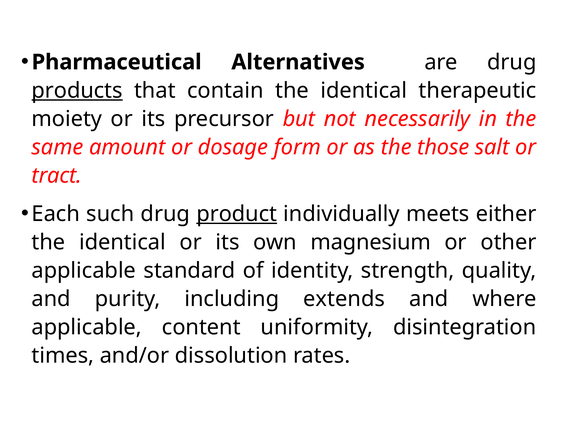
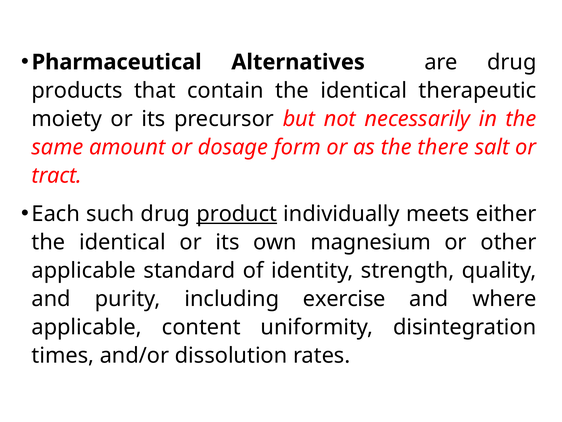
products underline: present -> none (77, 90)
those: those -> there (443, 147)
extends: extends -> exercise (344, 299)
